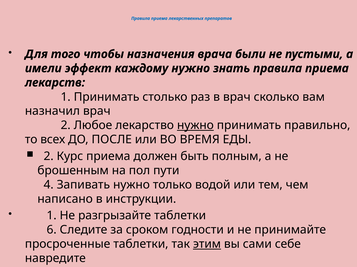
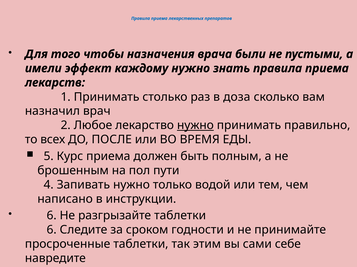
в врач: врач -> доза (237, 97)
2: 2 -> 5 (49, 157)
1: 1 -> 6 (52, 216)
этим underline: present -> none (207, 245)
